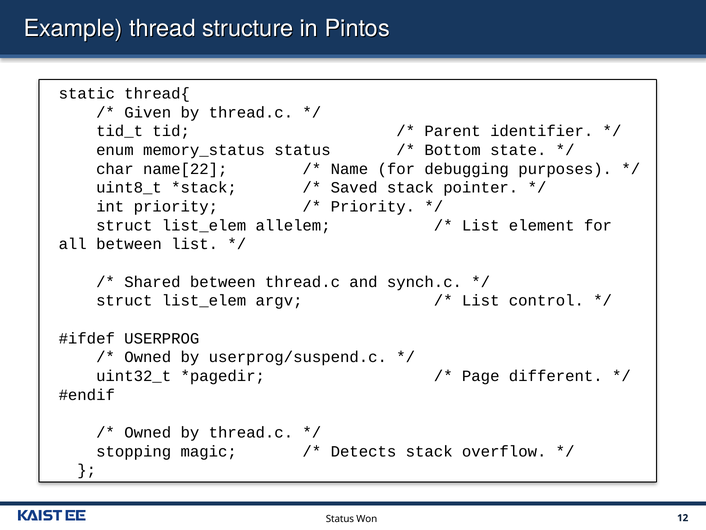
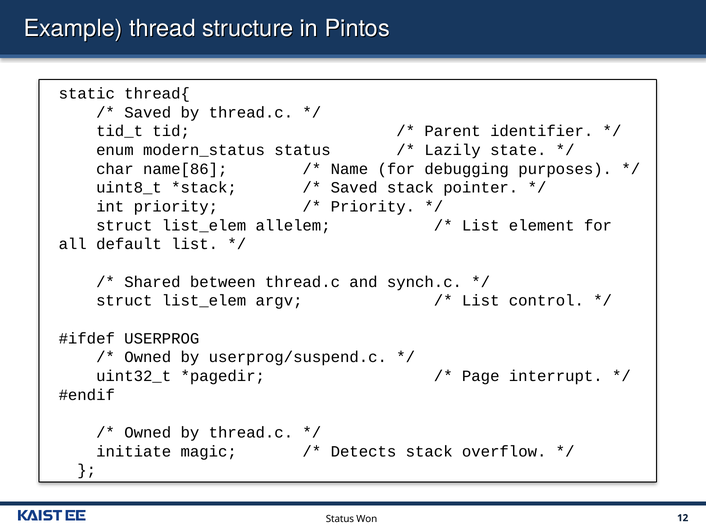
Given: Given -> Saved (148, 112)
memory_status: memory_status -> modern_status (204, 150)
Bottom: Bottom -> Lazily (453, 150)
name[22: name[22 -> name[86 (185, 169)
all between: between -> default (129, 244)
different: different -> interrupt (556, 376)
stopping: stopping -> initiate (134, 451)
